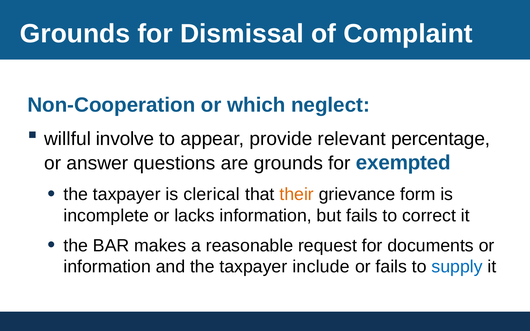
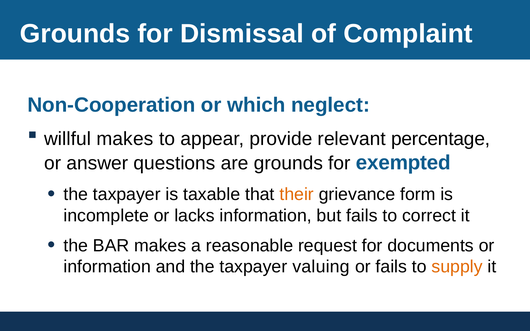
willful involve: involve -> makes (125, 139)
clerical: clerical -> taxable (212, 195)
include: include -> valuing (321, 267)
supply colour: blue -> orange (457, 267)
